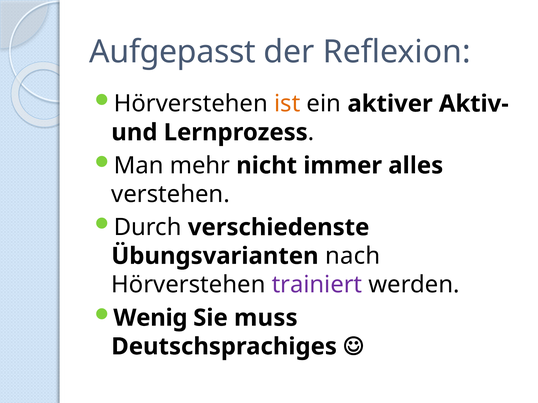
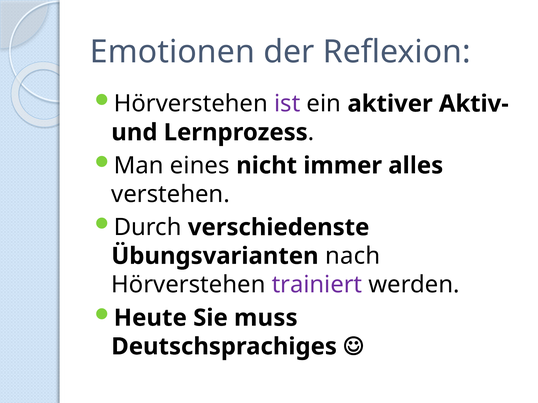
Aufgepasst: Aufgepasst -> Emotionen (172, 52)
ist colour: orange -> purple (287, 104)
mehr: mehr -> eines (200, 166)
Wenig: Wenig -> Heute (150, 318)
